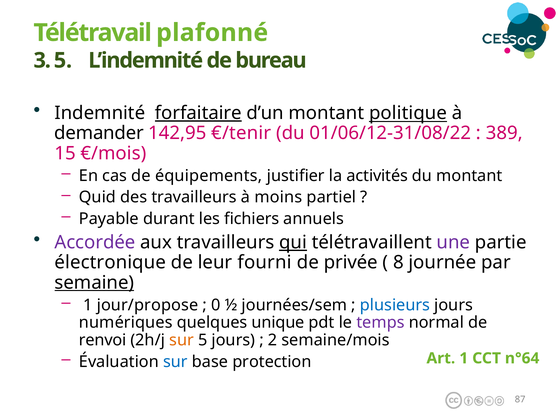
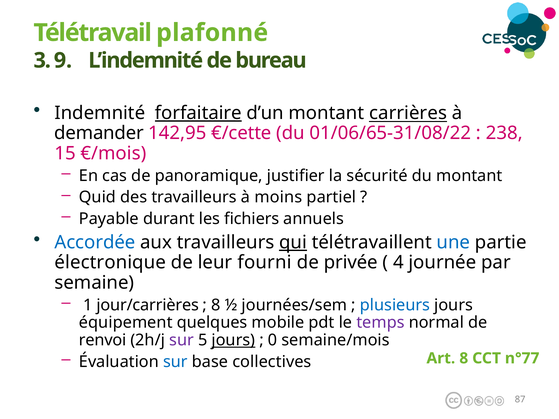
3 5: 5 -> 9 (63, 60)
politique: politique -> carrières (408, 113)
€/tenir: €/tenir -> €/cette (241, 133)
01/06/12-31/08/22: 01/06/12-31/08/22 -> 01/06/65-31/08/22 (390, 133)
389: 389 -> 238 (504, 133)
équipements: équipements -> panoramique (209, 176)
activités: activités -> sécurité (377, 176)
Accordée colour: purple -> blue (95, 242)
une colour: purple -> blue (453, 242)
8: 8 -> 4 (398, 263)
semaine underline: present -> none (94, 283)
jour/propose: jour/propose -> jour/carrières (148, 305)
0: 0 -> 8 (216, 305)
numériques: numériques -> équipement (126, 323)
unique: unique -> mobile (278, 323)
sur colour: orange -> purple (182, 340)
jours underline: none -> present (233, 340)
2: 2 -> 0 (273, 340)
protection: protection -> collectives (272, 362)
Art 1: 1 -> 8 (464, 358)
n°64: n°64 -> n°77 (522, 358)
